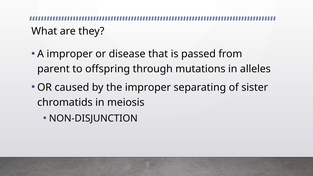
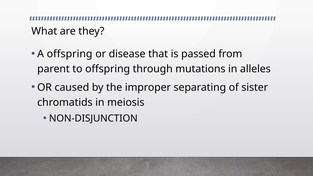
A improper: improper -> offspring (70, 54)
